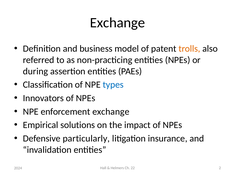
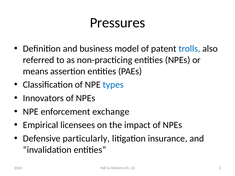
Exchange: Exchange -> Pressures (118, 23)
trolls colour: orange -> blue (189, 49)
during: during -> means (36, 71)
solutions: solutions -> licensees (78, 125)
